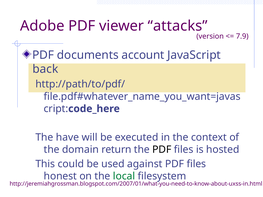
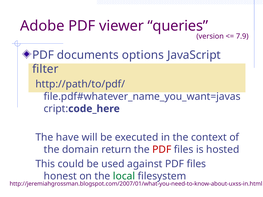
attacks: attacks -> queries (178, 26)
account: account -> options (143, 55)
back: back -> filter (45, 69)
PDF colour: black -> red (162, 150)
